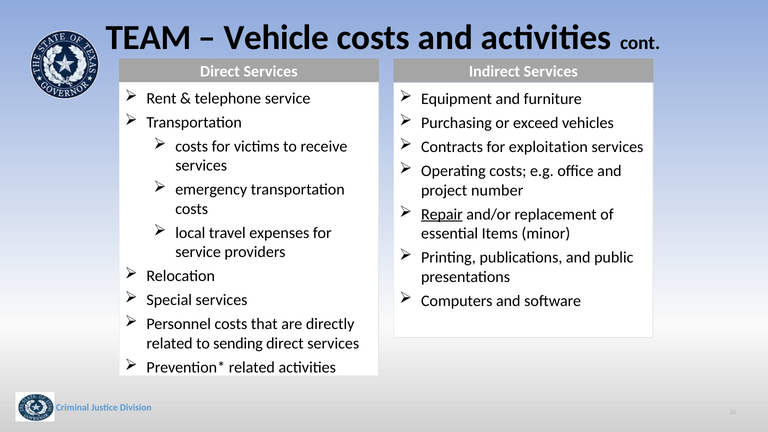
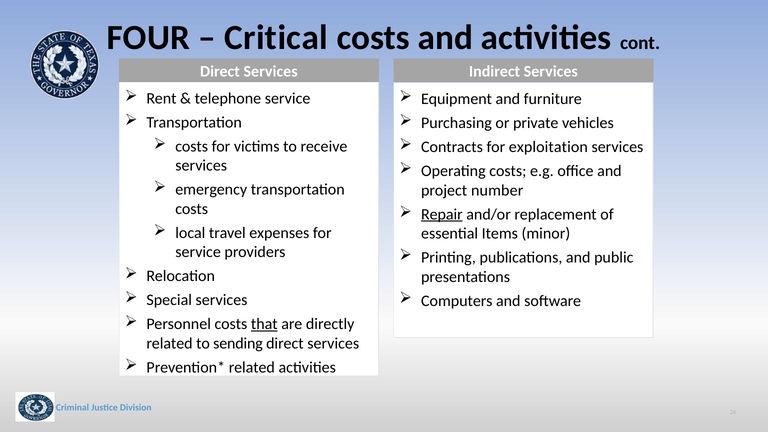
TEAM: TEAM -> FOUR (148, 37)
Vehicle: Vehicle -> Critical (276, 37)
exceed: exceed -> private (536, 123)
that underline: none -> present (264, 324)
